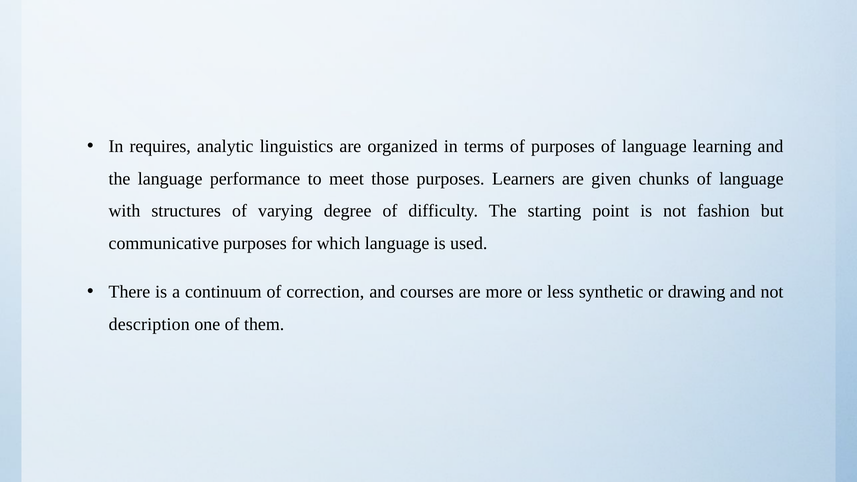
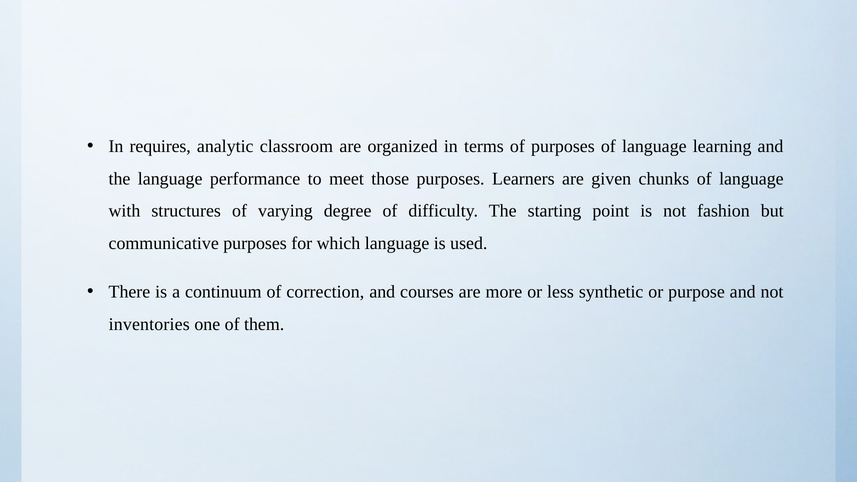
linguistics: linguistics -> classroom (296, 147)
drawing: drawing -> purpose (697, 292)
description: description -> inventories (149, 324)
